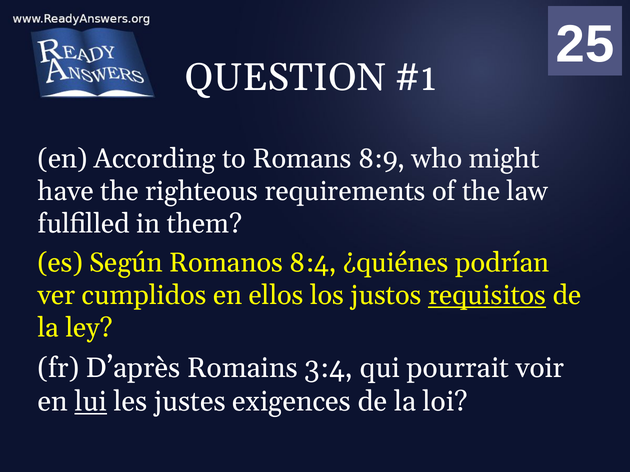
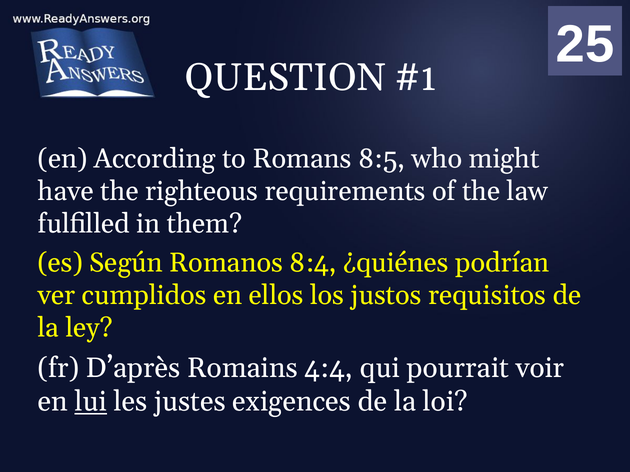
8:9: 8:9 -> 8:5 (382, 159)
requisitos underline: present -> none (487, 296)
3:4: 3:4 -> 4:4 (329, 368)
